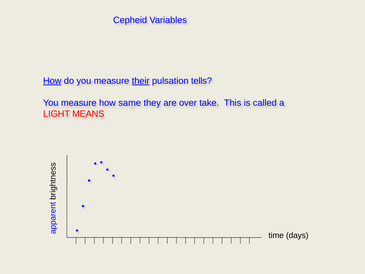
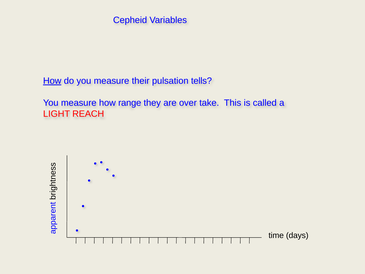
their underline: present -> none (141, 81)
same: same -> range (130, 103)
MEANS: MEANS -> REACH (88, 114)
